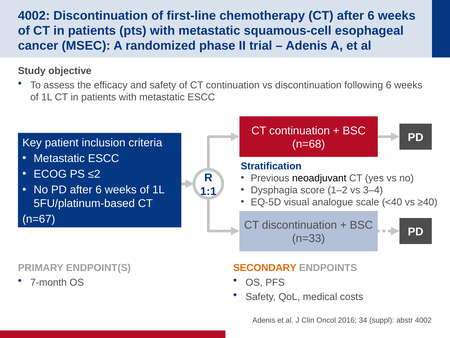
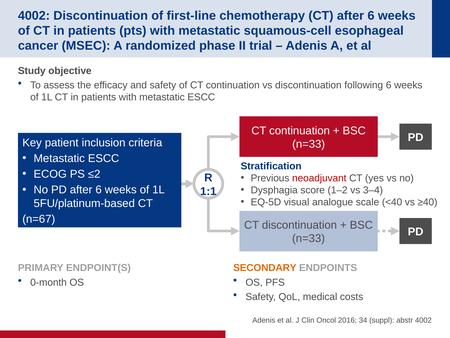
n=68: n=68 -> n=33 (309, 144)
neoadjuvant colour: black -> red (319, 178)
7-month: 7-month -> 0-month (49, 282)
